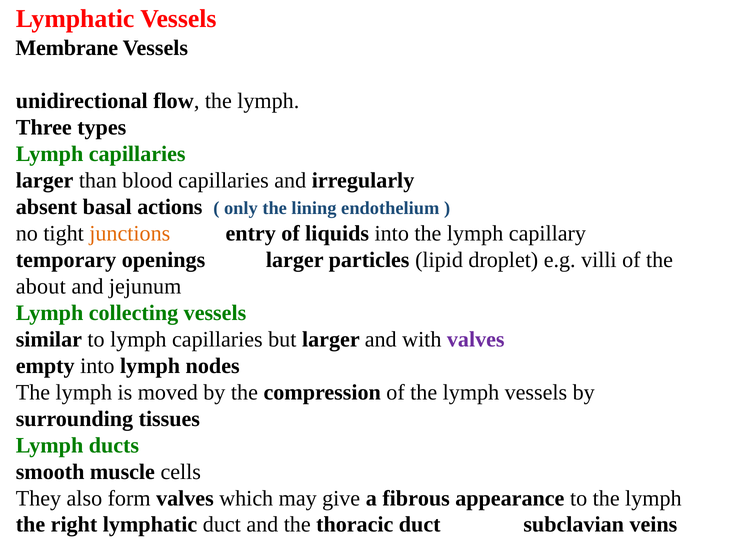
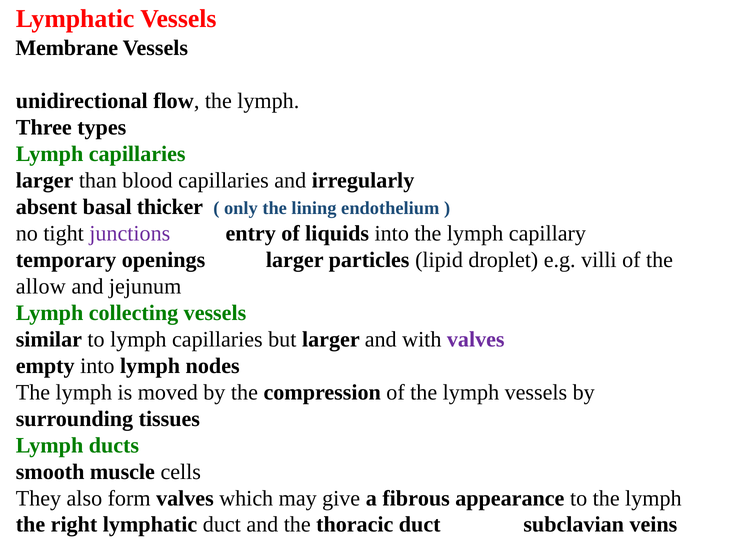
actions: actions -> thicker (170, 207)
junctions colour: orange -> purple (130, 233)
about: about -> allow (41, 286)
